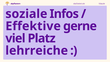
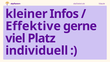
soziale: soziale -> kleiner (26, 14)
lehrreiche: lehrreiche -> individuell (37, 51)
